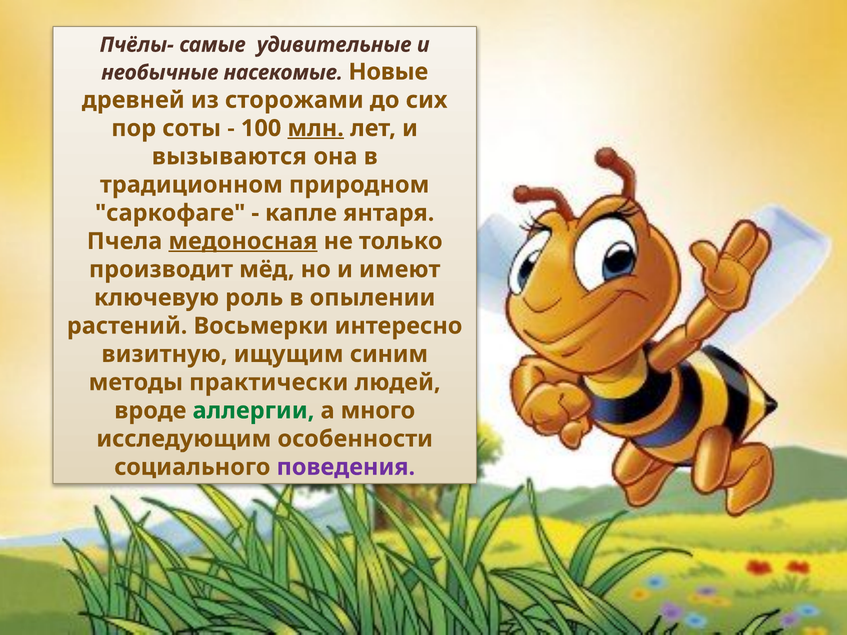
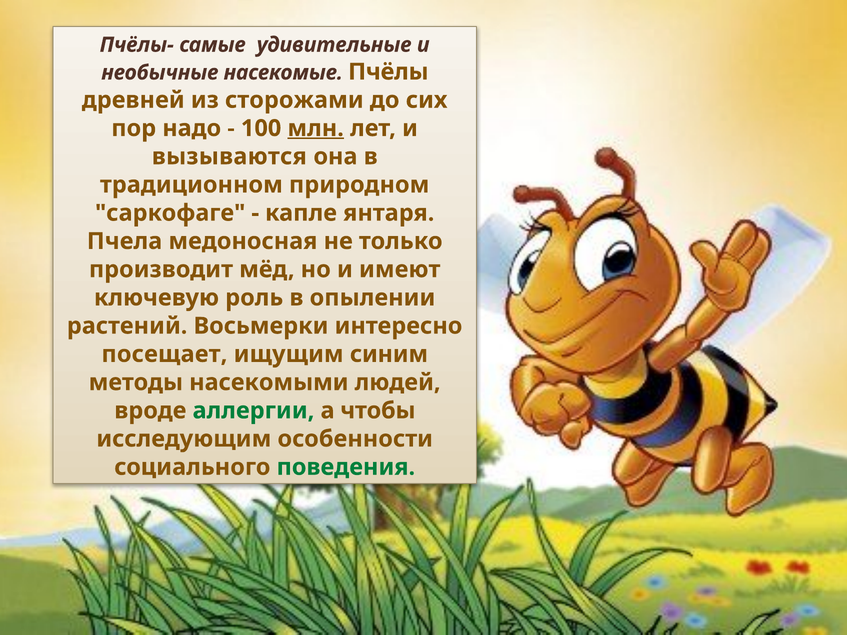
Новые: Новые -> Пчёлы (388, 72)
соты: соты -> надо (192, 128)
медоносная underline: present -> none (243, 241)
визитную: визитную -> посещает (164, 354)
практически: практически -> насекомыми (269, 383)
много: много -> чтобы (378, 411)
поведения colour: purple -> green (346, 467)
